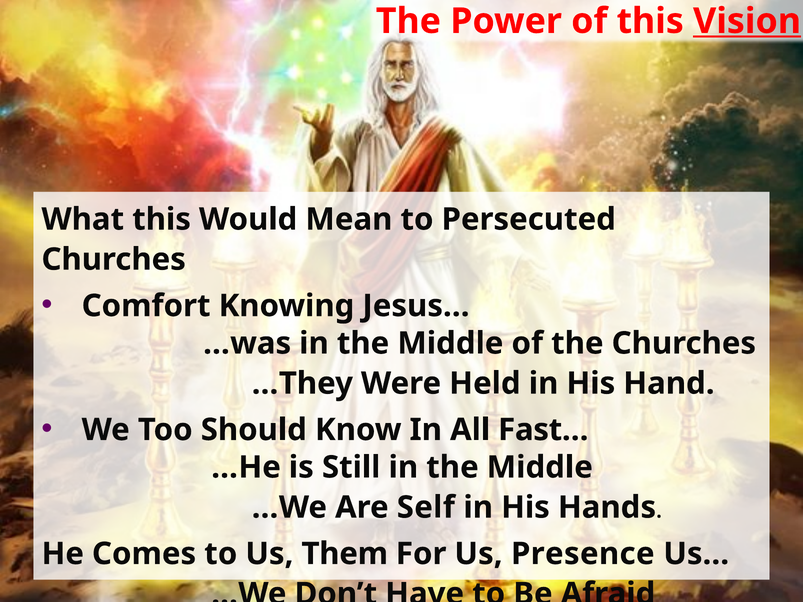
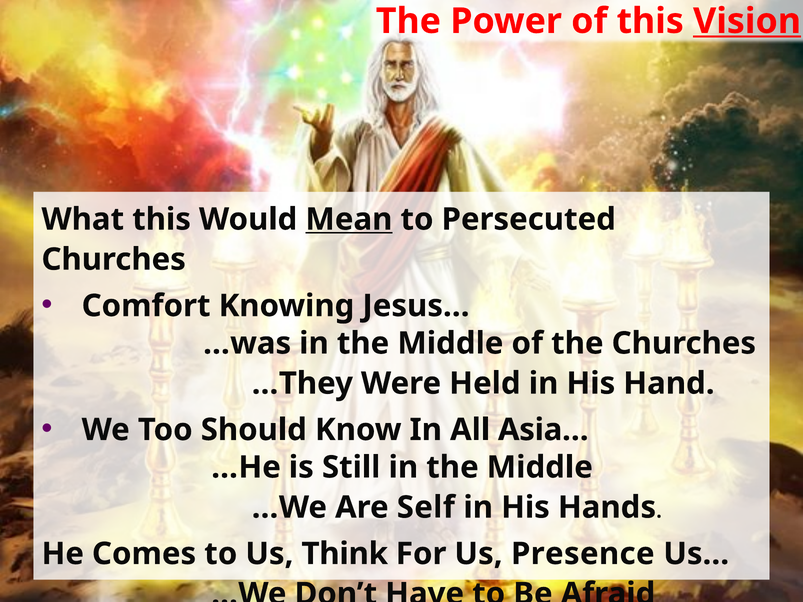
Mean underline: none -> present (349, 219)
Fast…: Fast… -> Asia… (543, 430)
Them: Them -> Think (345, 554)
